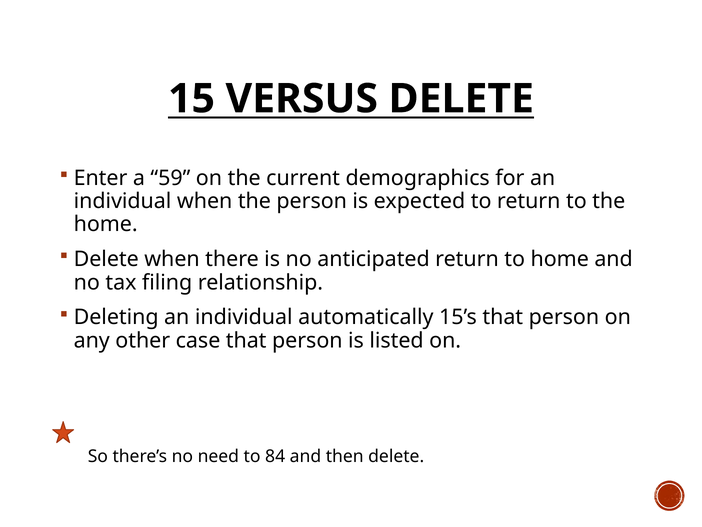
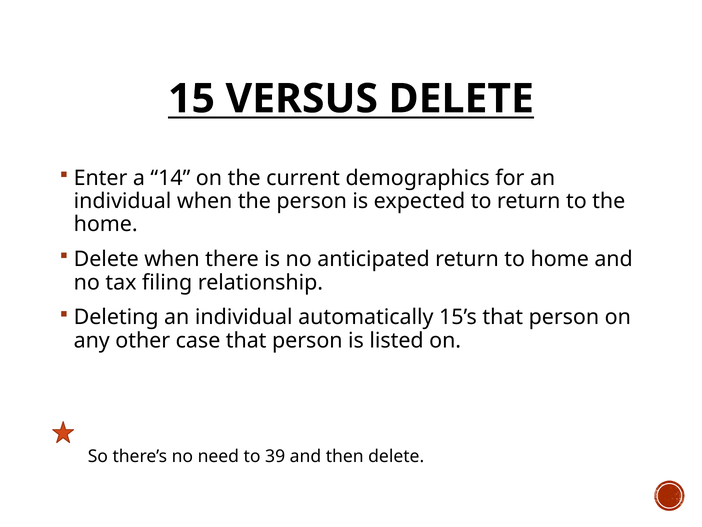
59: 59 -> 14 (170, 178)
84: 84 -> 39 (275, 456)
